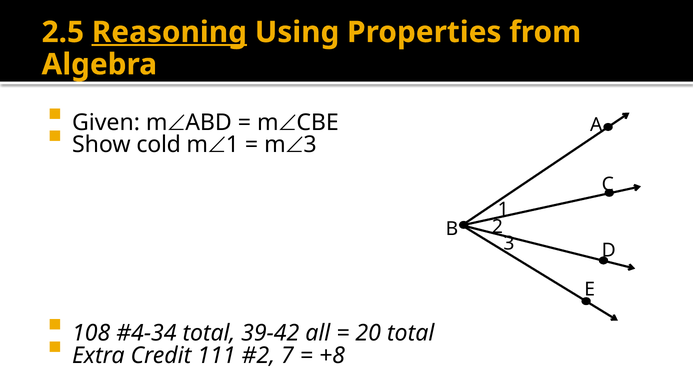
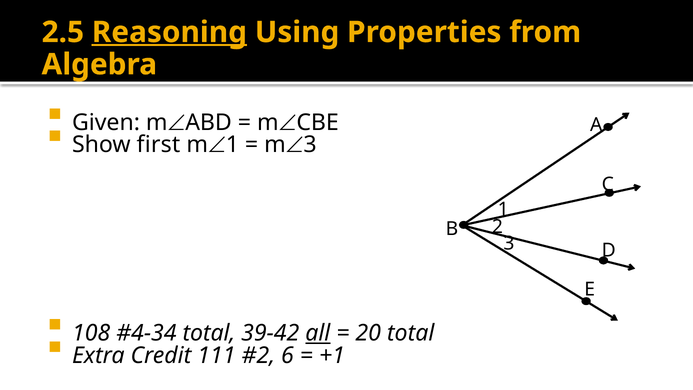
cold: cold -> first (158, 145)
all underline: none -> present (318, 333)
7: 7 -> 6 (287, 355)
+8: +8 -> +1 (332, 355)
